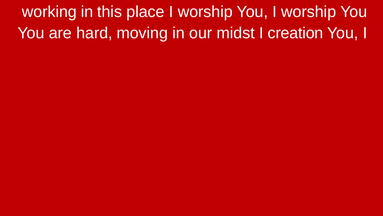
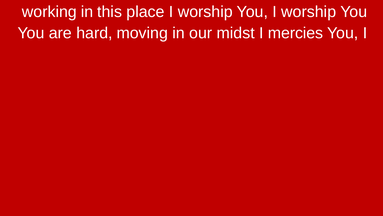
creation: creation -> mercies (296, 33)
